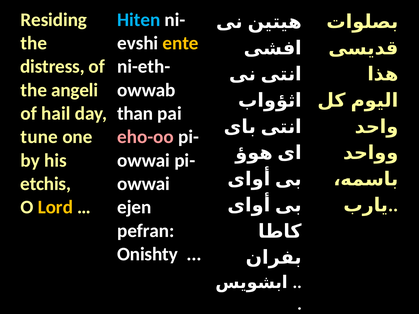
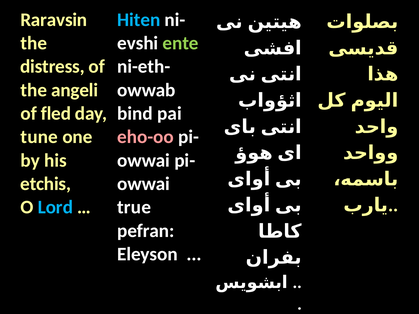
Residing: Residing -> Raravsin (54, 20)
ente colour: yellow -> light green (181, 43)
hail: hail -> fled (56, 114)
than: than -> bind (135, 114)
Lord colour: yellow -> light blue (55, 207)
ejen: ejen -> true (134, 207)
Onishty: Onishty -> Eleyson (147, 254)
